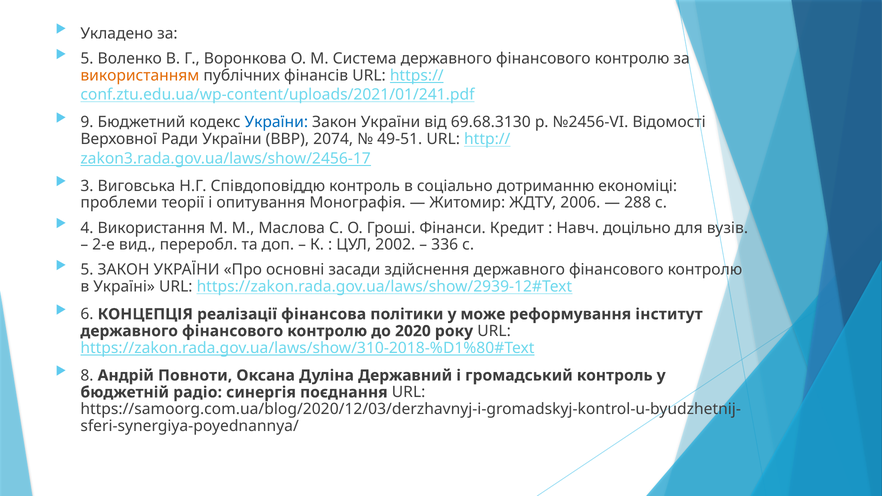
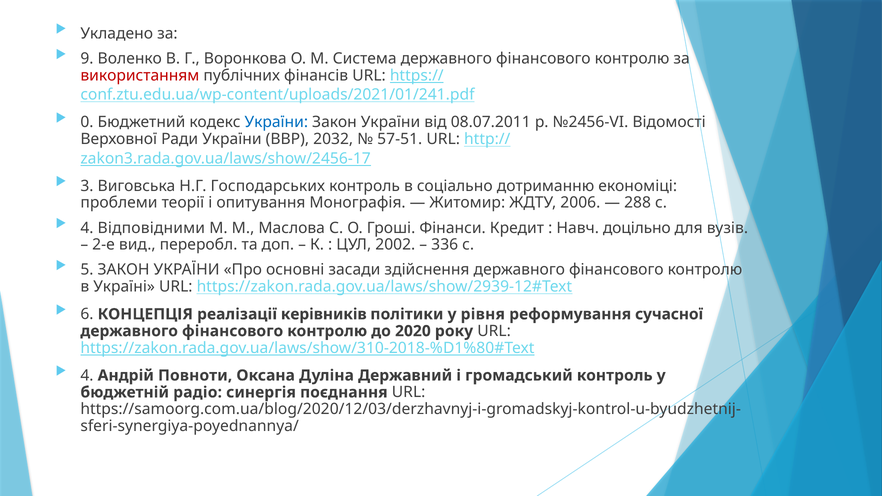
5: 5 -> 9 (87, 59)
використанням colour: orange -> red (140, 76)
9: 9 -> 0 (87, 122)
69.68.3130: 69.68.3130 -> 08.07.2011 (491, 122)
2074: 2074 -> 2032 (333, 139)
49-51: 49-51 -> 57-51 (400, 139)
Співдоповіддю: Співдоповіддю -> Господарських (268, 186)
Використання: Використання -> Відповідними (151, 228)
фінансова: фінансова -> керівників (324, 314)
може: може -> рівня (483, 314)
інститут: інститут -> сучасної (669, 314)
8: 8 -> 4 (87, 376)
